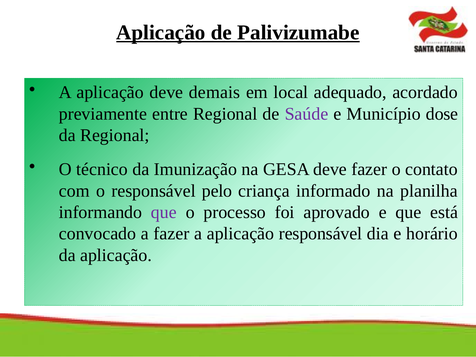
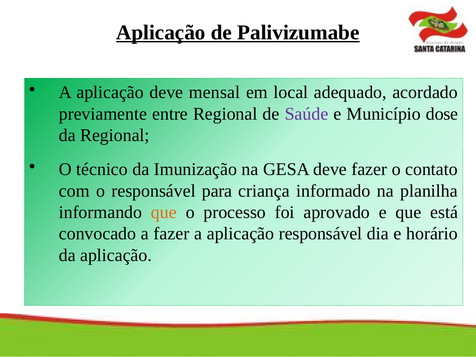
demais: demais -> mensal (215, 92)
pelo: pelo -> para (217, 191)
que colour: purple -> orange (164, 212)
